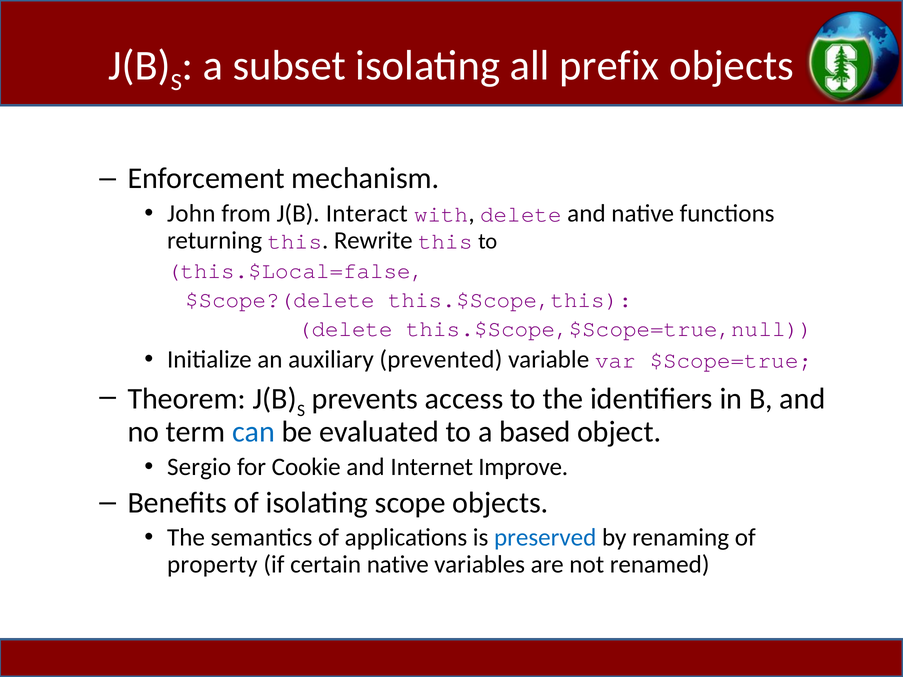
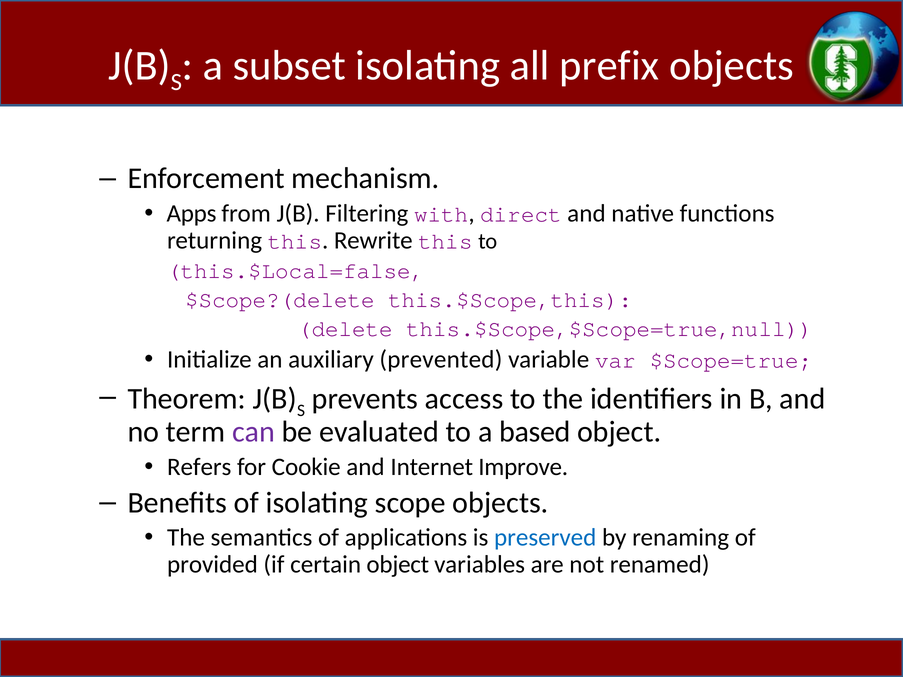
John: John -> Apps (192, 213)
Interact: Interact -> Filtering (367, 213)
with delete: delete -> direct (521, 214)
can colour: blue -> purple (253, 432)
Sergio: Sergio -> Refers (199, 467)
property: property -> provided (212, 565)
certain native: native -> object (398, 565)
